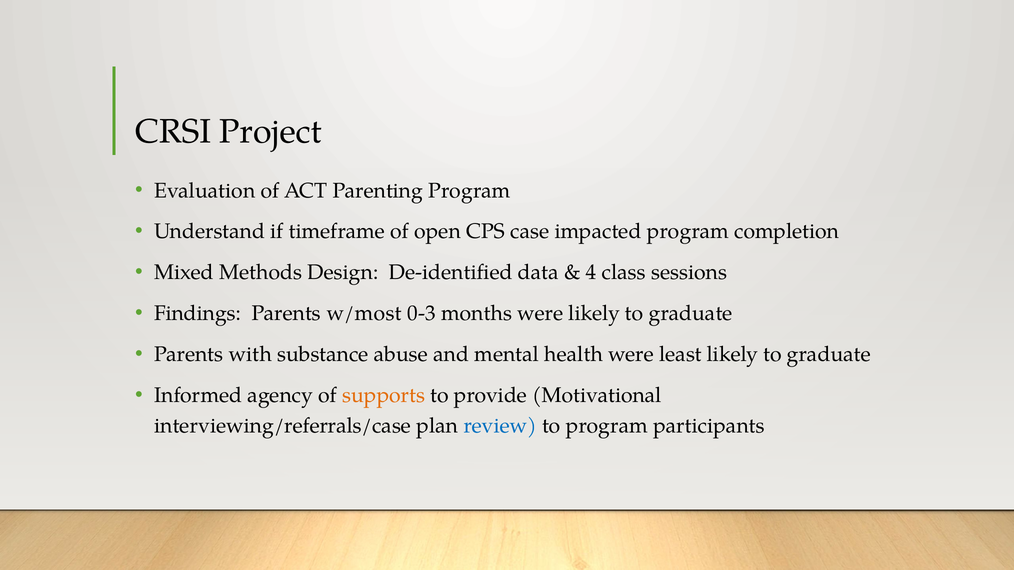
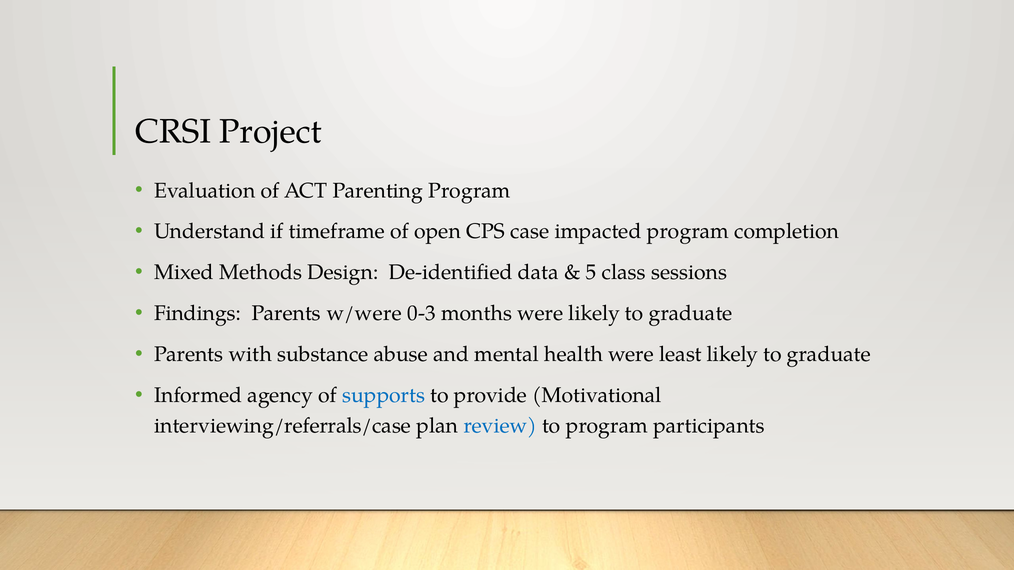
4: 4 -> 5 (591, 273)
w/most: w/most -> w/were (364, 314)
supports colour: orange -> blue (384, 396)
